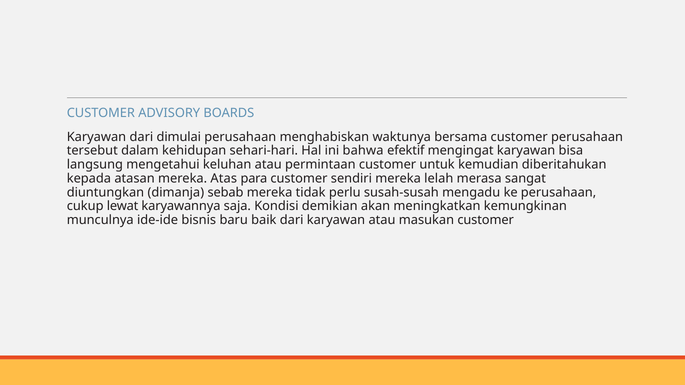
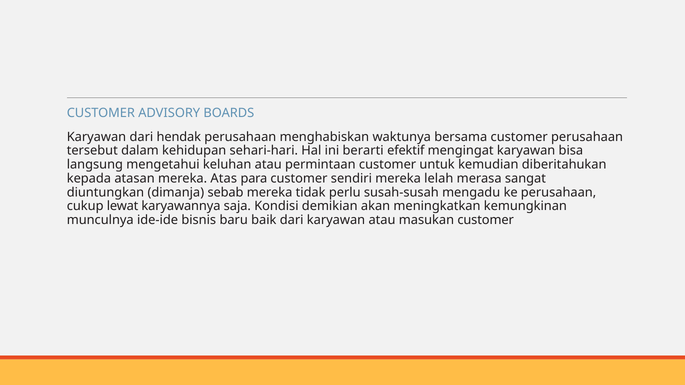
dimulai: dimulai -> hendak (179, 137)
bahwa: bahwa -> berarti (363, 151)
